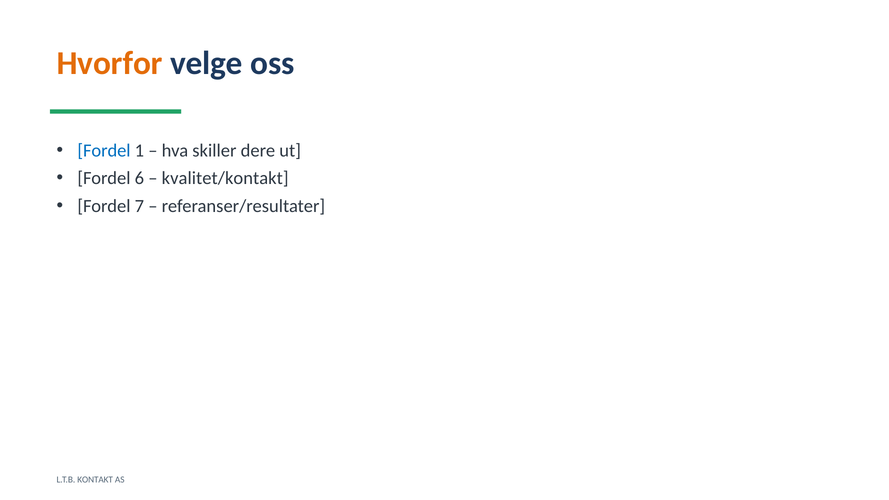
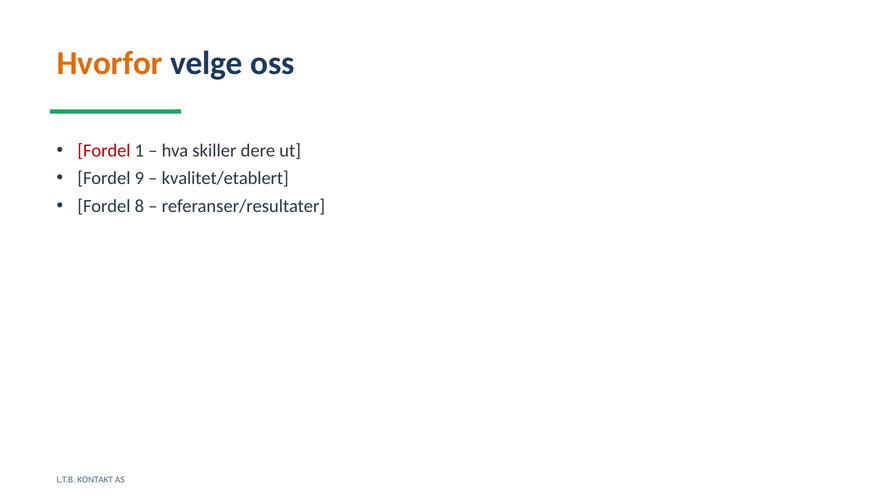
Fordel colour: blue -> red (104, 151)
6: 6 -> 9 (139, 178)
kvalitet/kontakt: kvalitet/kontakt -> kvalitet/etablert (225, 178)
7: 7 -> 8 (139, 206)
